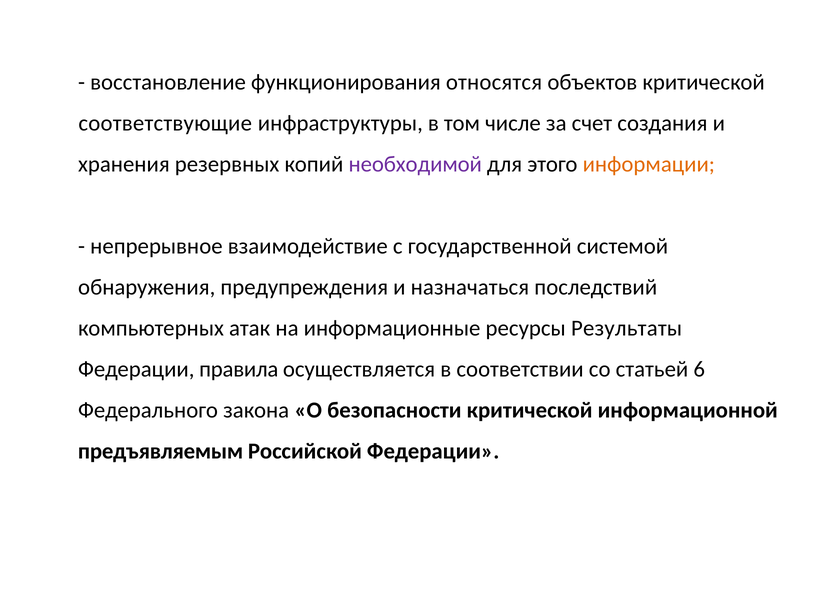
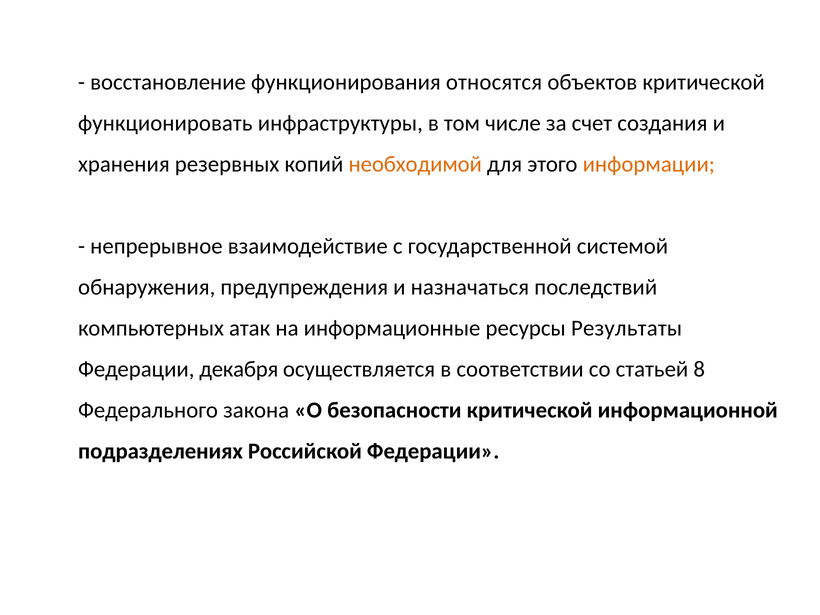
соответствующие: соответствующие -> функционировать (165, 123)
необходимой colour: purple -> orange (415, 164)
правила: правила -> декабря (239, 369)
6: 6 -> 8 (699, 369)
предъявляемым: предъявляемым -> подразделениях (160, 451)
